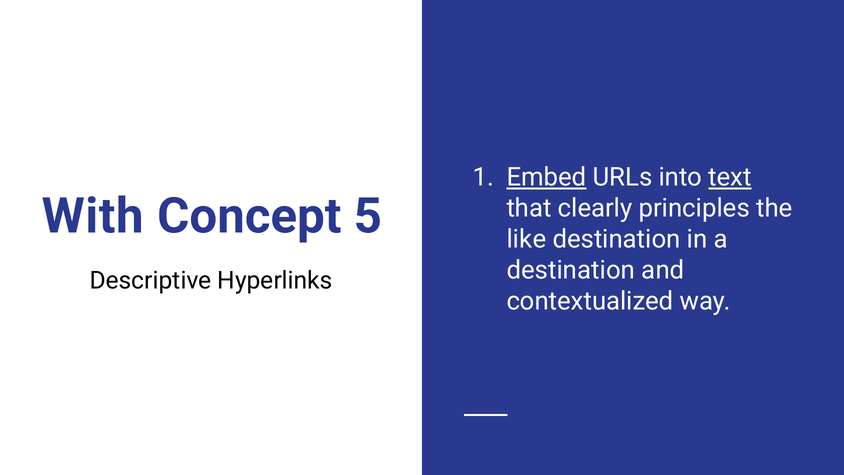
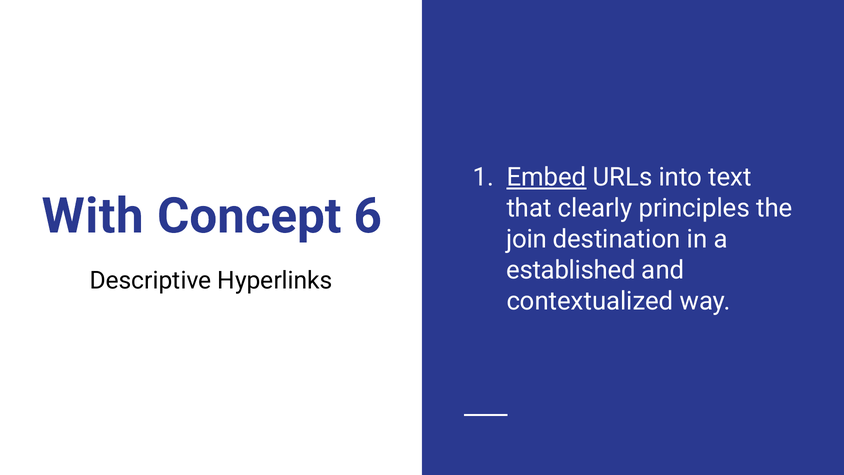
text underline: present -> none (730, 177)
5: 5 -> 6 (368, 216)
like: like -> join (527, 239)
destination: destination -> established (571, 270)
